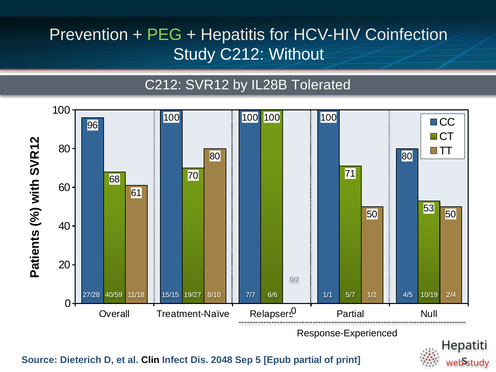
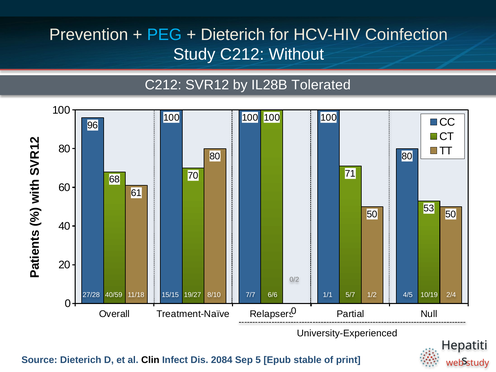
PEG colour: light green -> light blue (164, 35)
Hepatitis: Hepatitis -> Dieterich (233, 35)
Response-Experienced: Response-Experienced -> University-Experienced (347, 333)
2048: 2048 -> 2084 (222, 360)
Epub partial: partial -> stable (308, 360)
